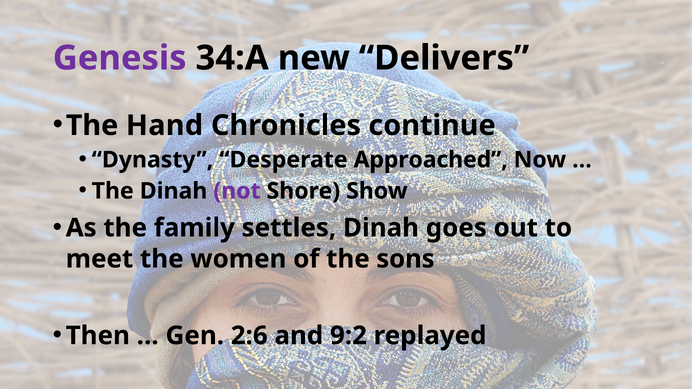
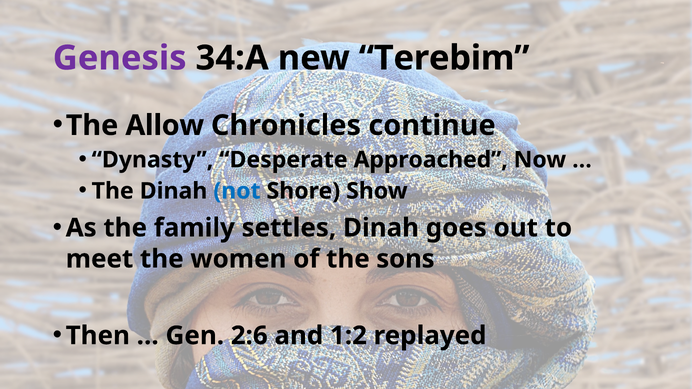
Delivers: Delivers -> Terebim (444, 58)
Hand: Hand -> Allow (165, 126)
not colour: purple -> blue (237, 191)
9:2: 9:2 -> 1:2 (348, 336)
